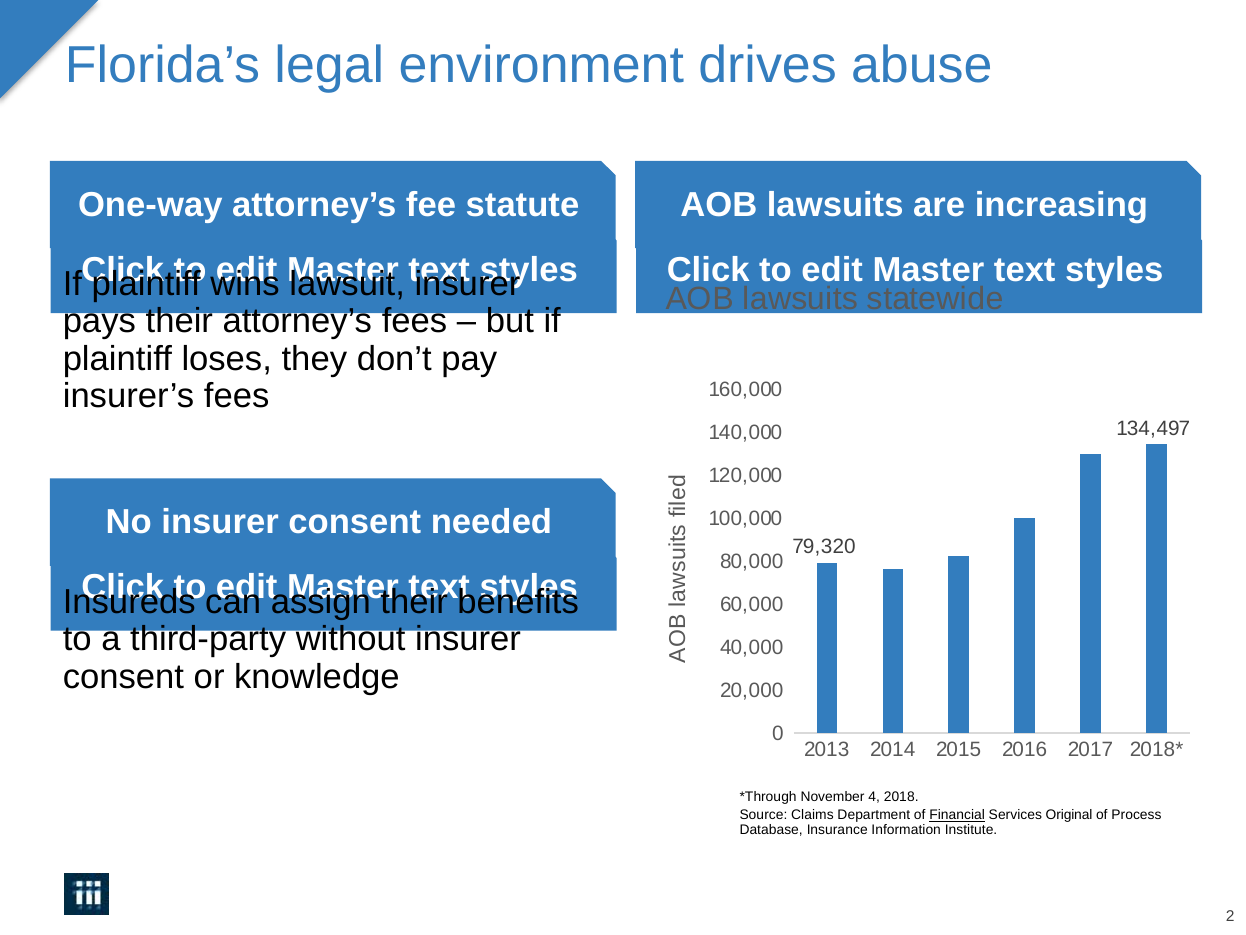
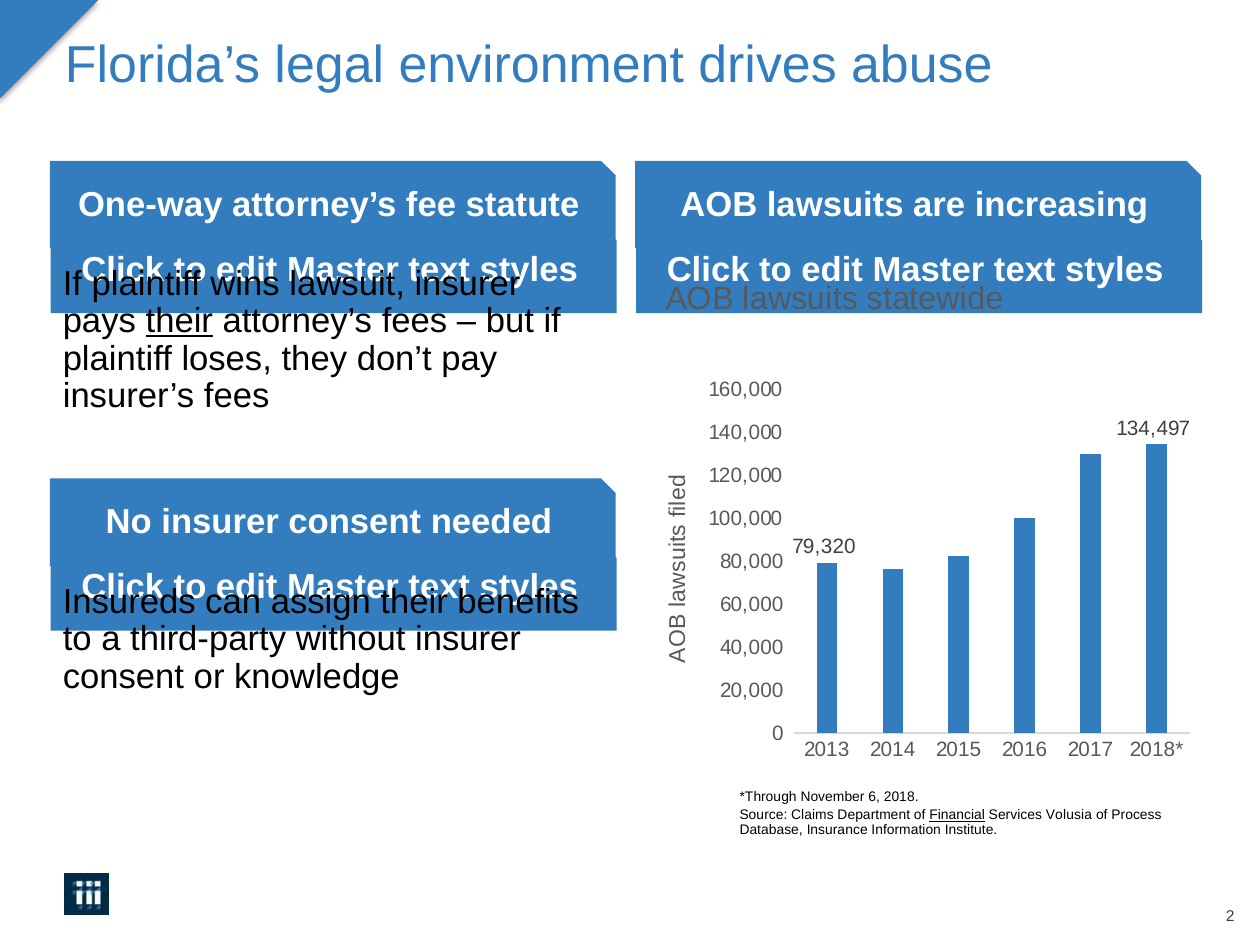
their underline: none -> present (179, 321)
4: 4 -> 6 (874, 796)
Original: Original -> Volusia (1069, 815)
